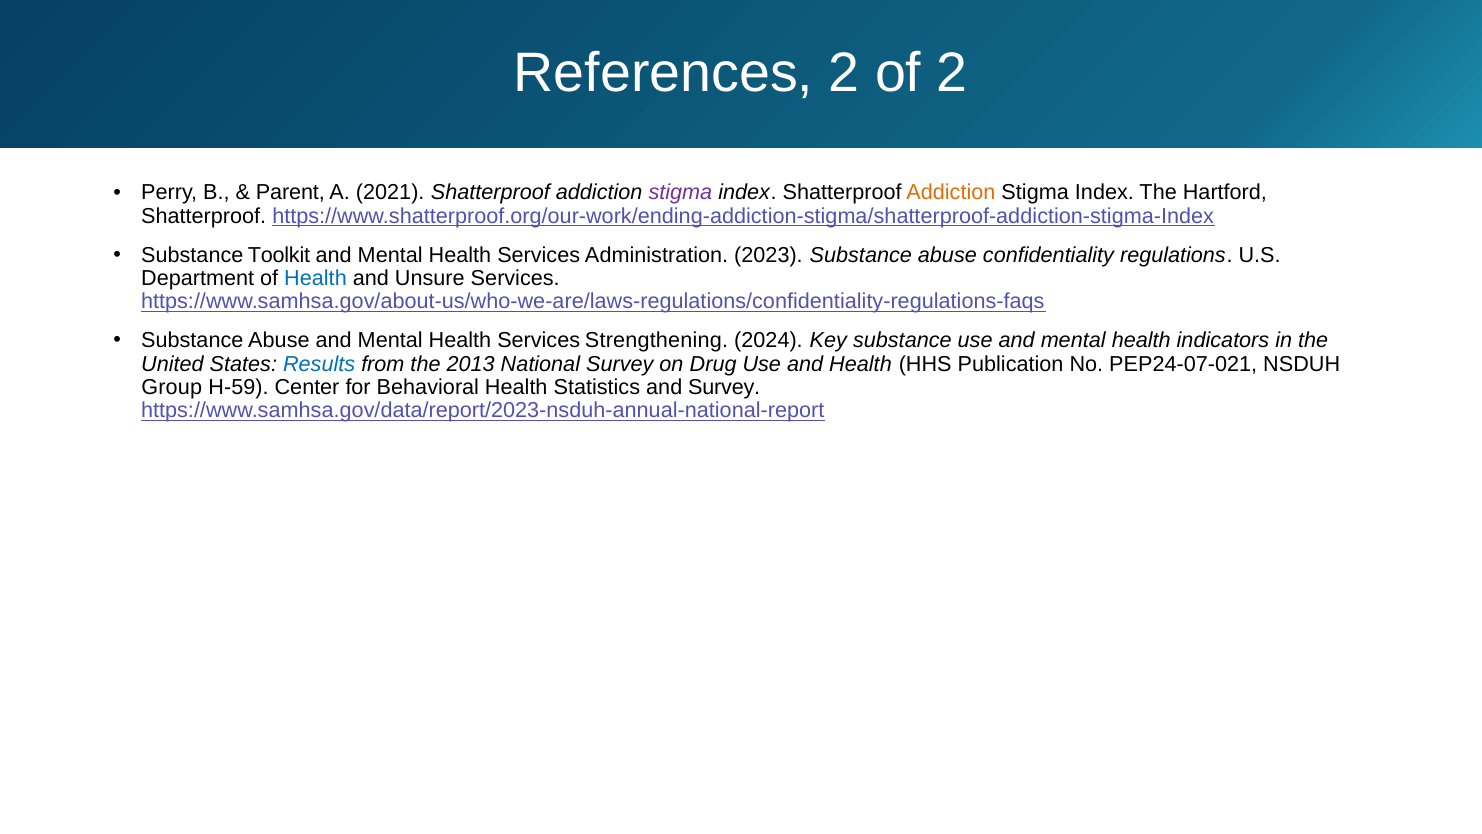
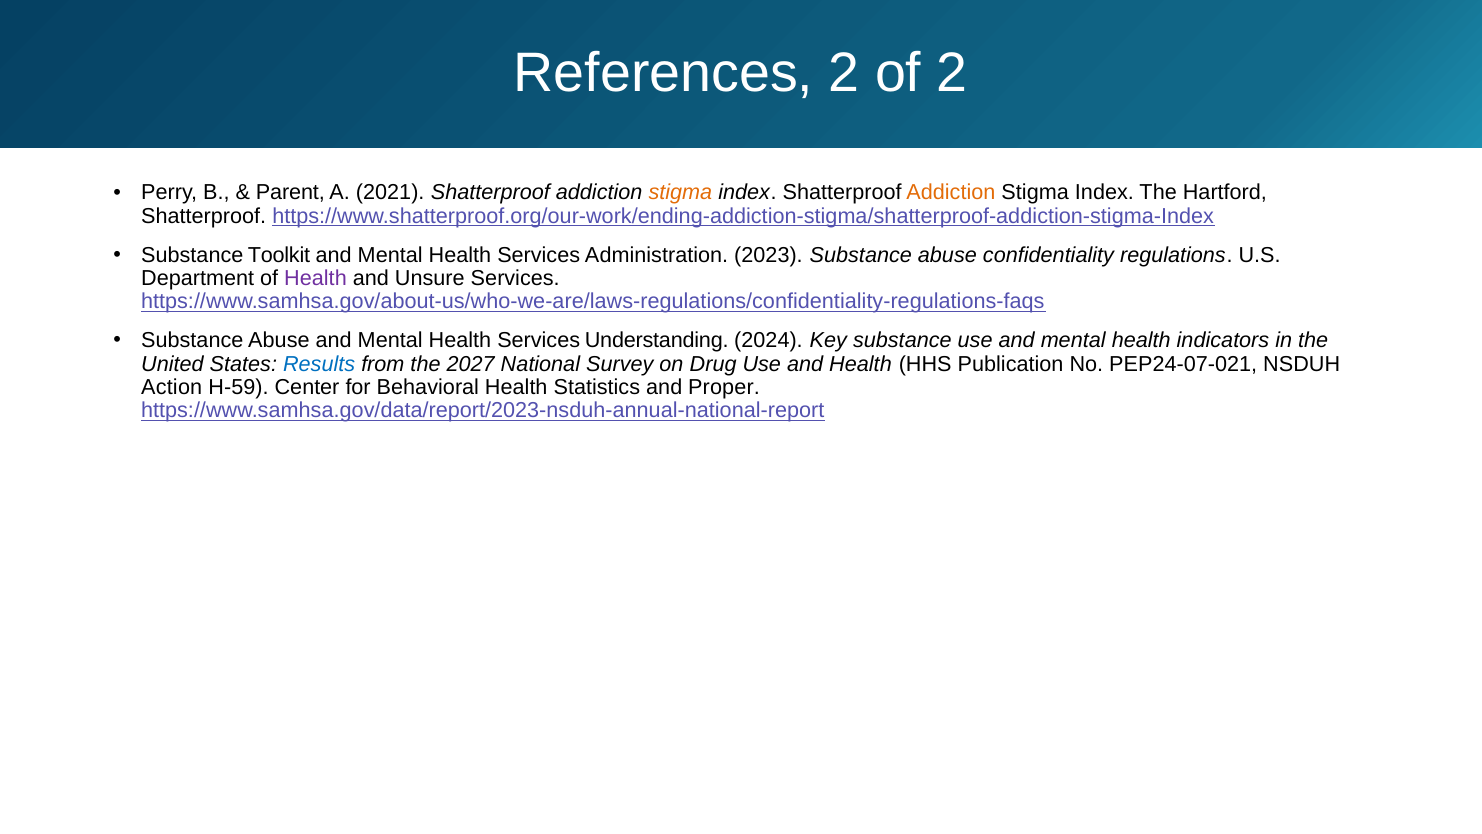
stigma colour: purple -> orange (680, 193)
Health colour: blue -> purple (315, 278)
Strengthening: Strengthening -> Understanding (657, 340)
2013: 2013 -> 2027 (471, 364)
Group: Group -> Action (172, 387)
and Survey: Survey -> Proper (724, 387)
